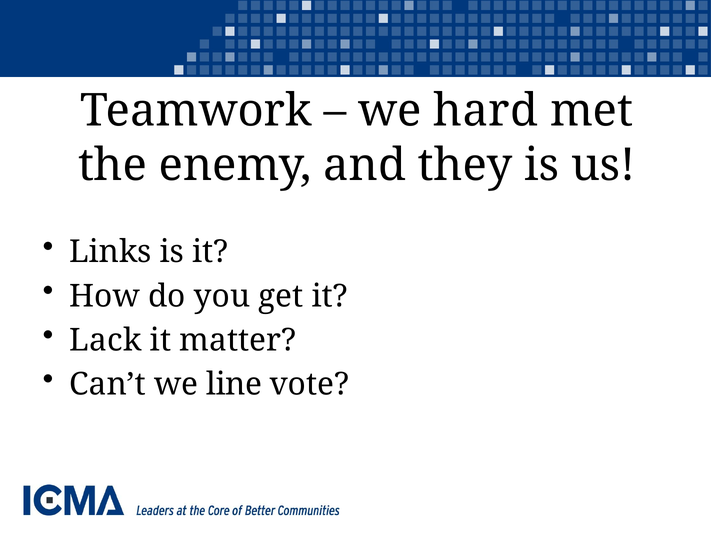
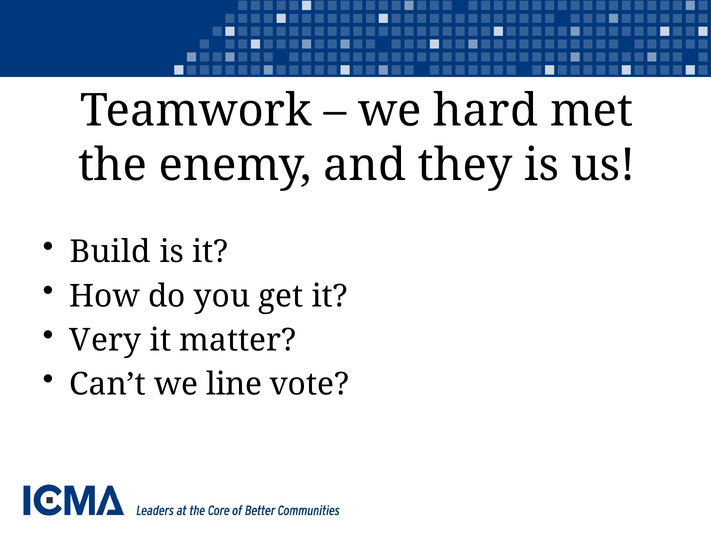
Links: Links -> Build (110, 252)
Lack: Lack -> Very (105, 340)
